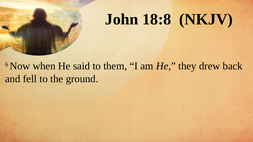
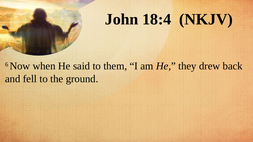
18:8: 18:8 -> 18:4 (157, 19)
